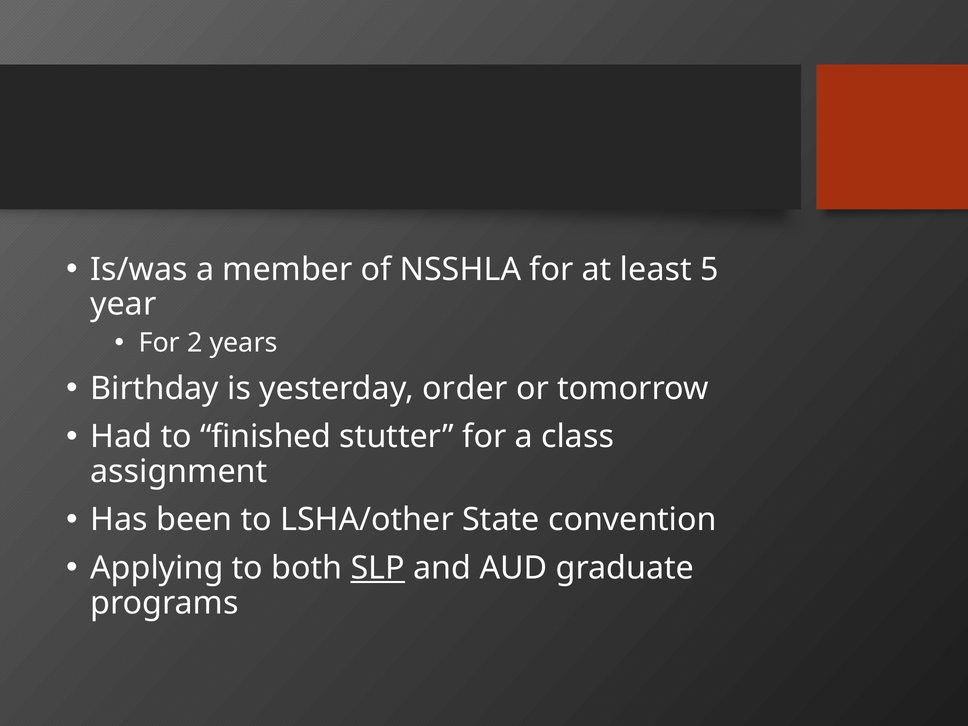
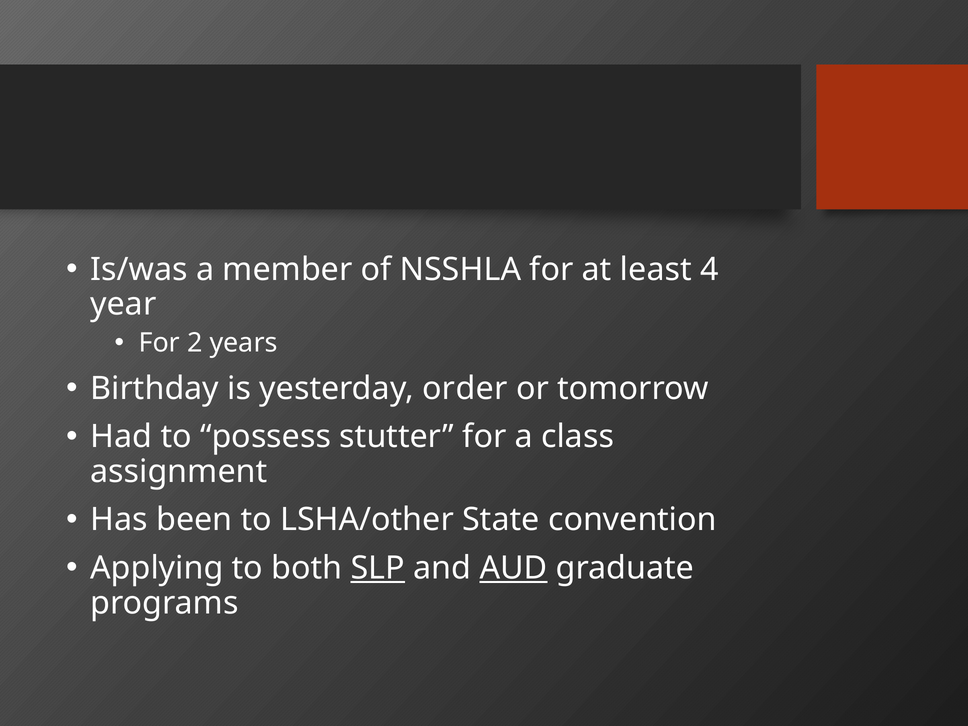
5: 5 -> 4 (709, 269)
finished: finished -> possess (266, 437)
AUD underline: none -> present (513, 568)
